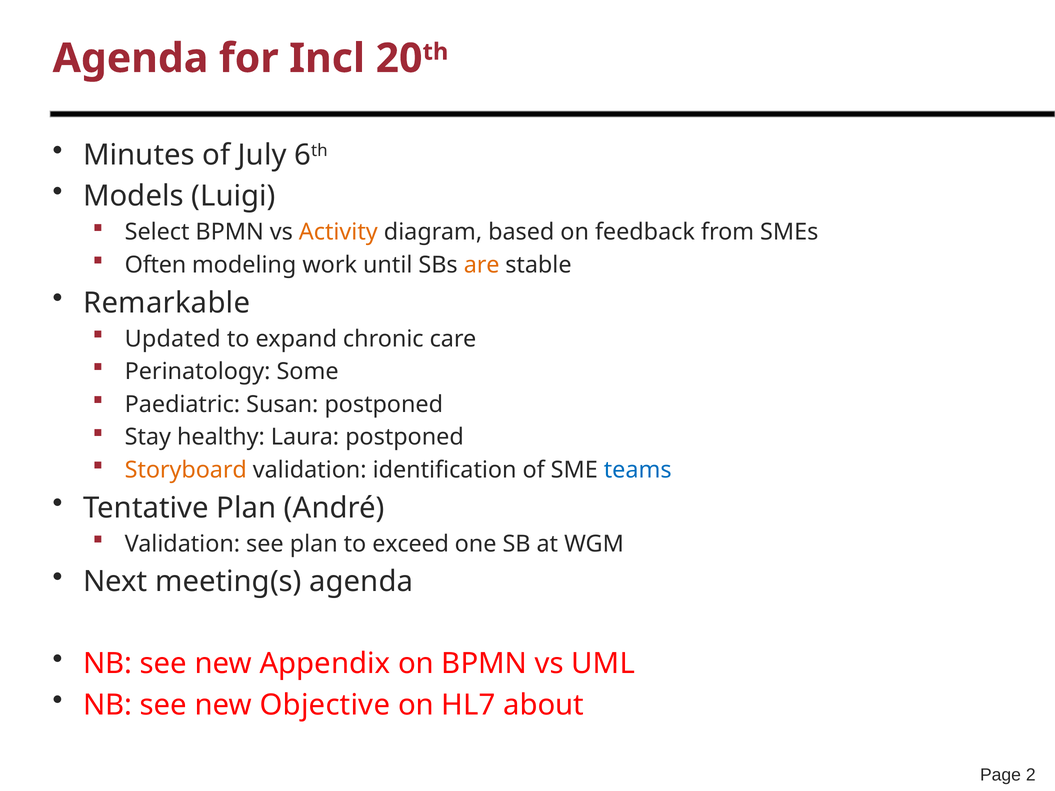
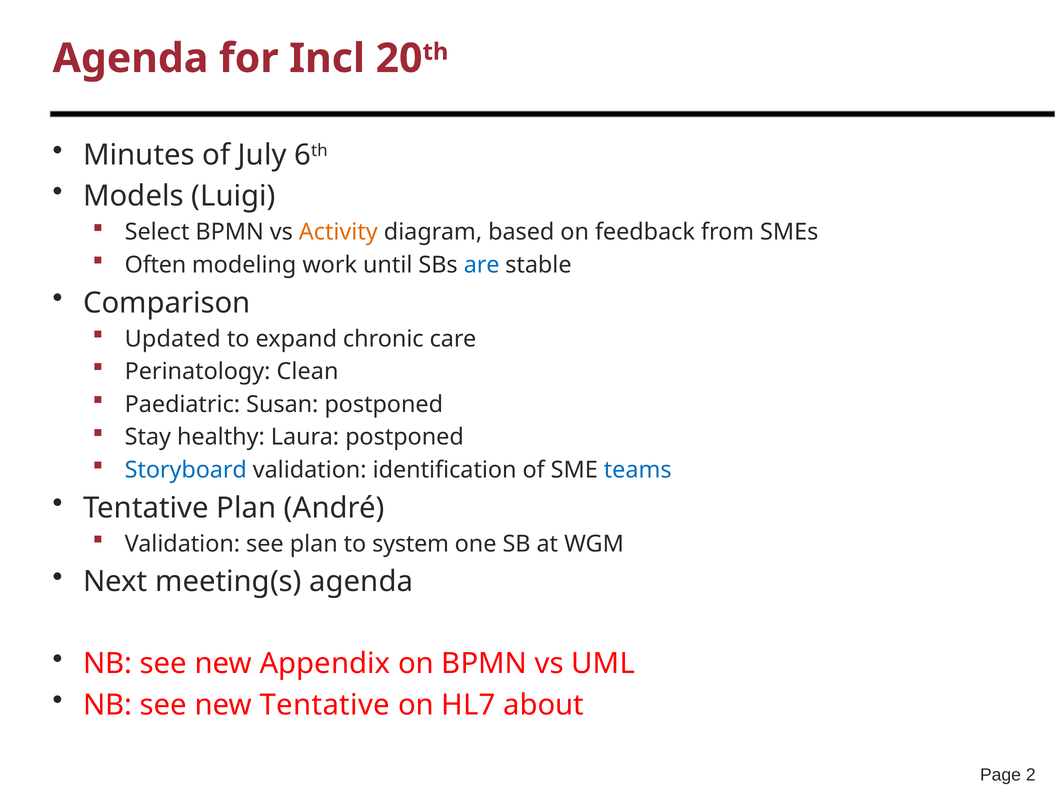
are colour: orange -> blue (482, 265)
Remarkable: Remarkable -> Comparison (167, 303)
Some: Some -> Clean (308, 372)
Storyboard colour: orange -> blue (186, 470)
exceed: exceed -> system (411, 544)
new Objective: Objective -> Tentative (325, 705)
